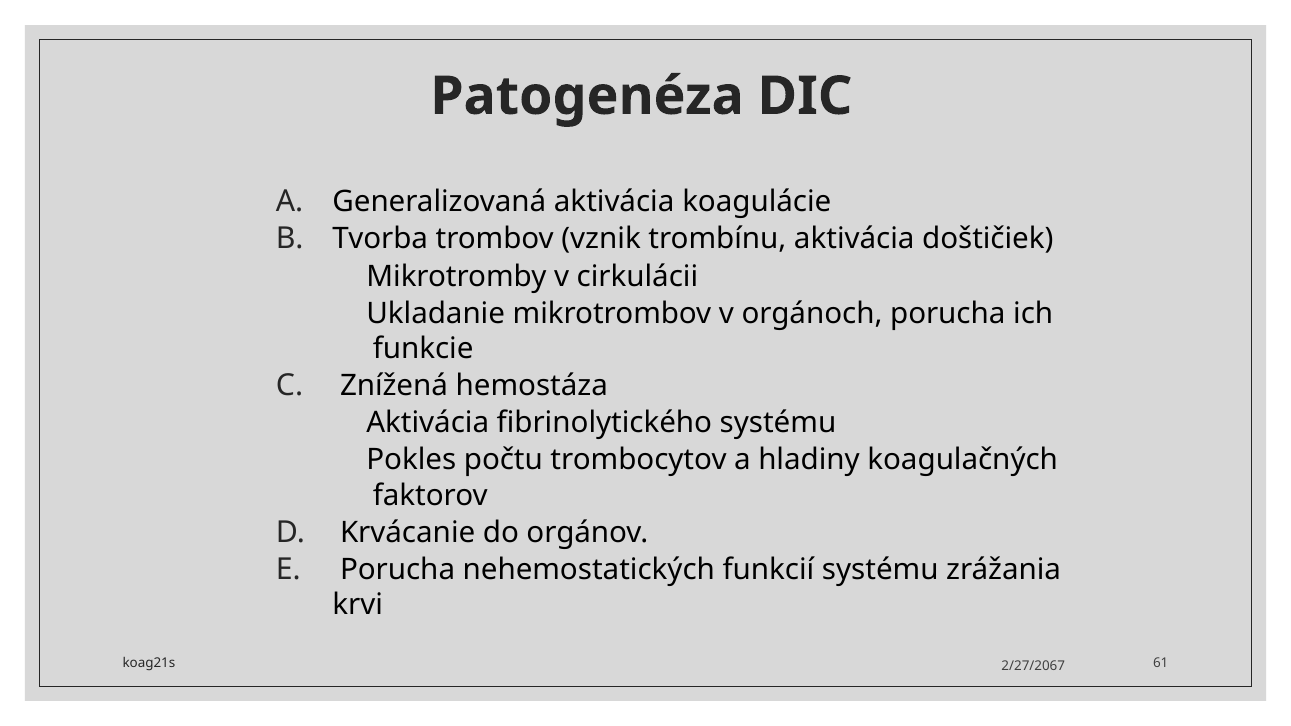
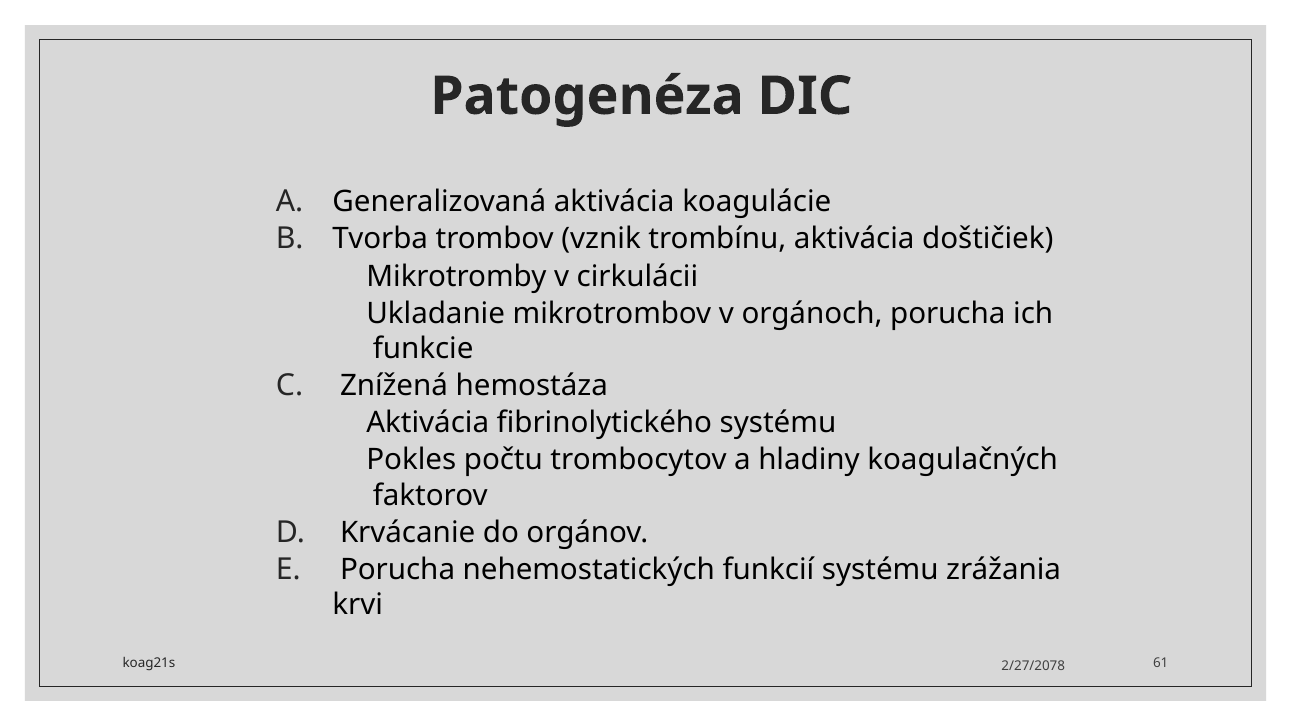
2/27/2067: 2/27/2067 -> 2/27/2078 (1033, 666)
